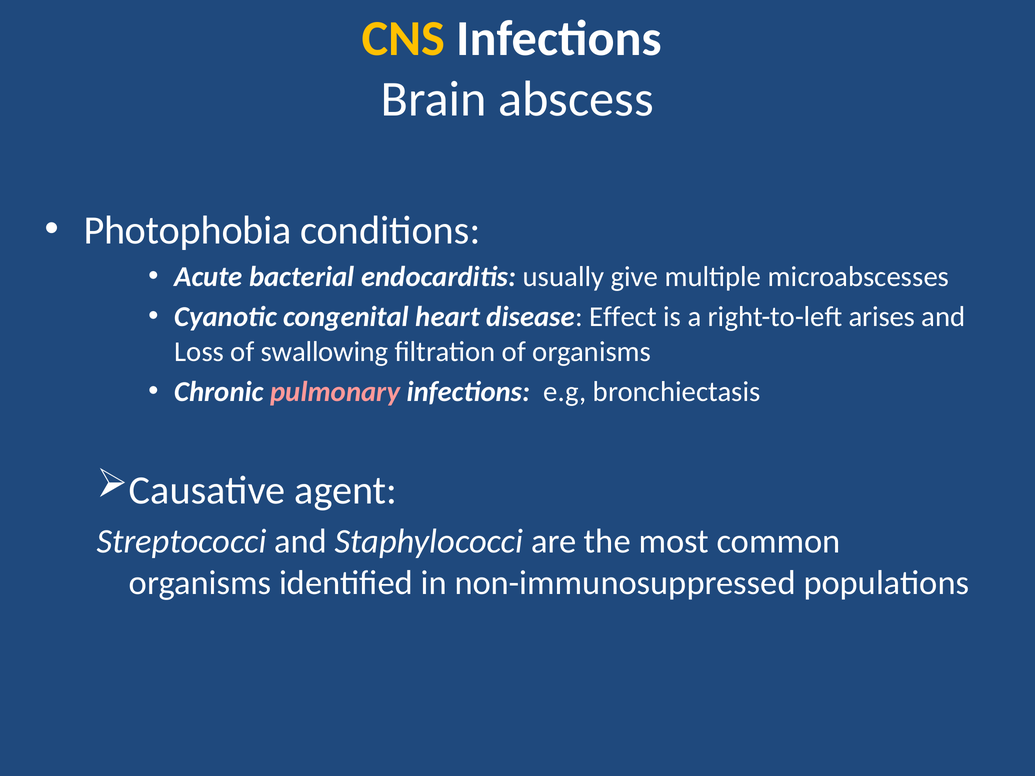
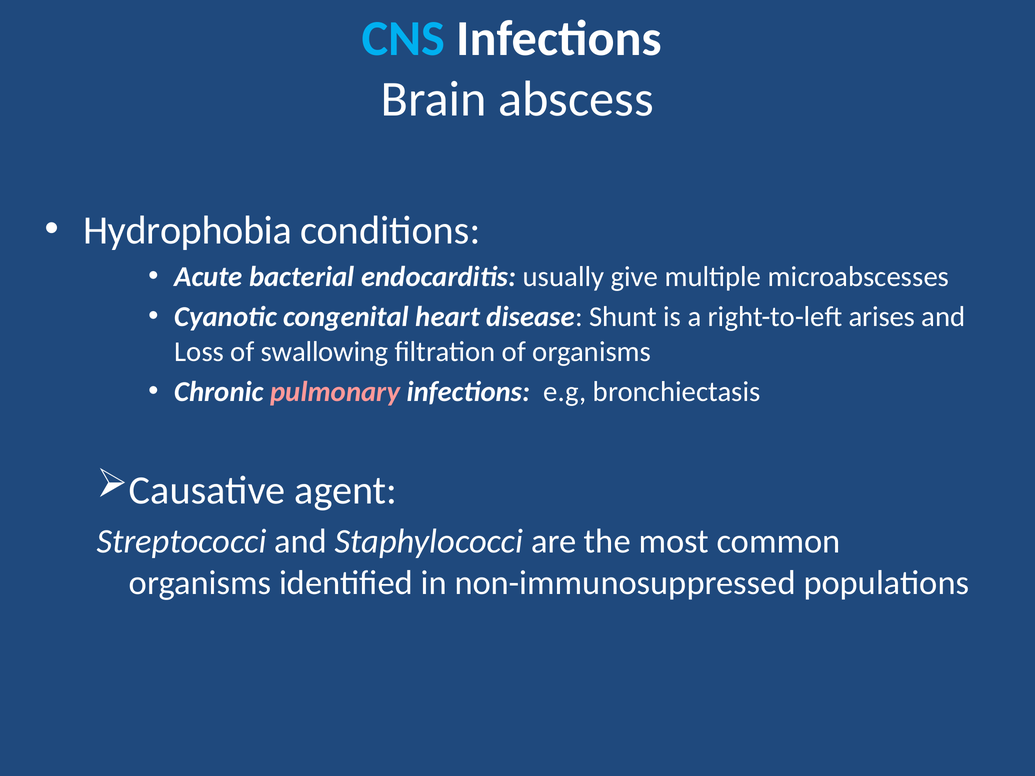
CNS colour: yellow -> light blue (403, 39)
Photophobia: Photophobia -> Hydrophobia (188, 230)
Effect: Effect -> Shunt (623, 317)
